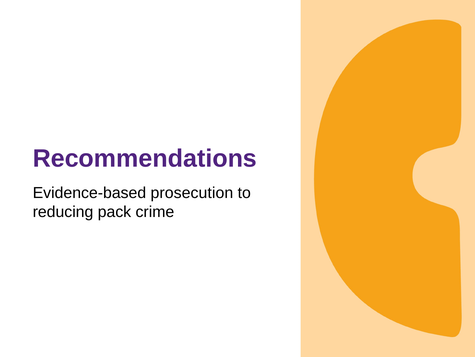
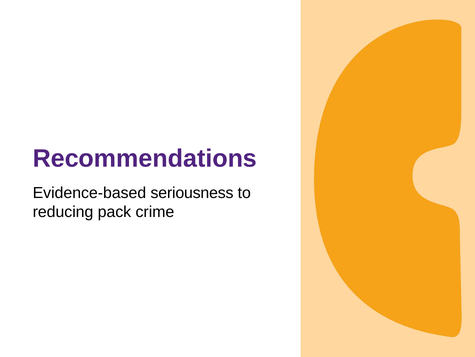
prosecution: prosecution -> seriousness (192, 193)
